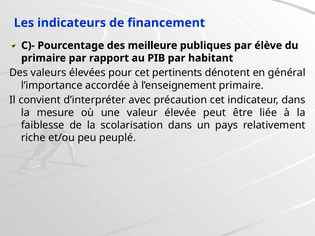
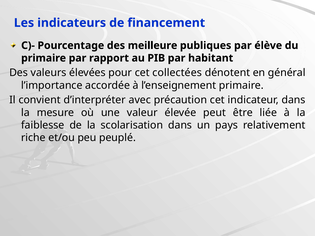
pertinents: pertinents -> collectées (177, 73)
